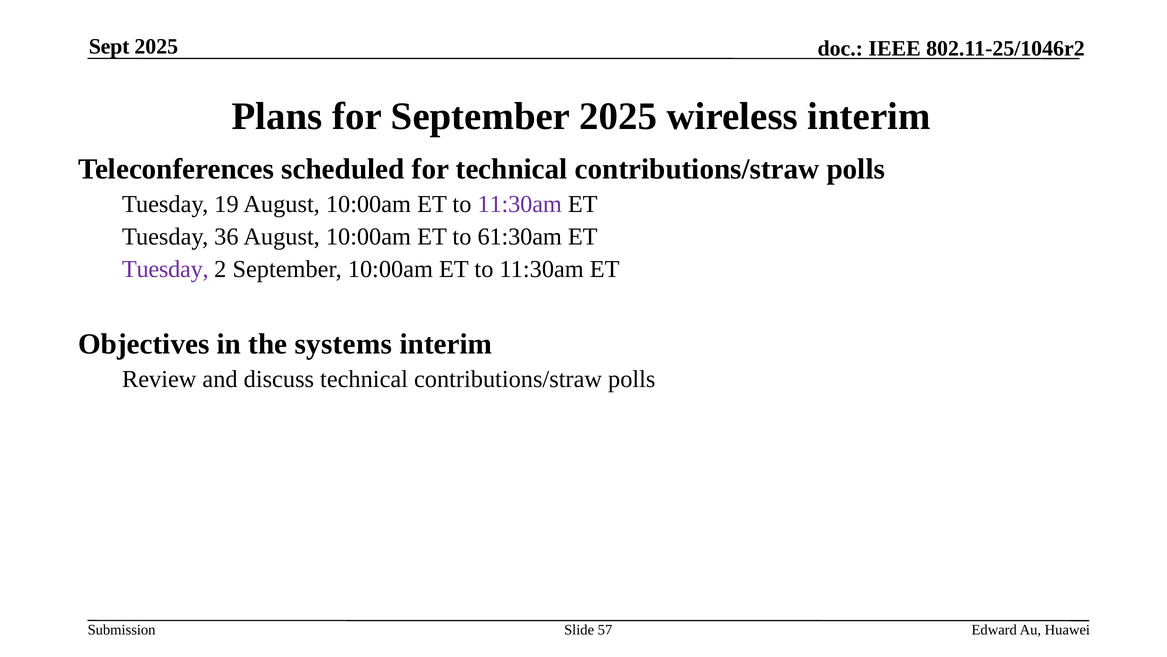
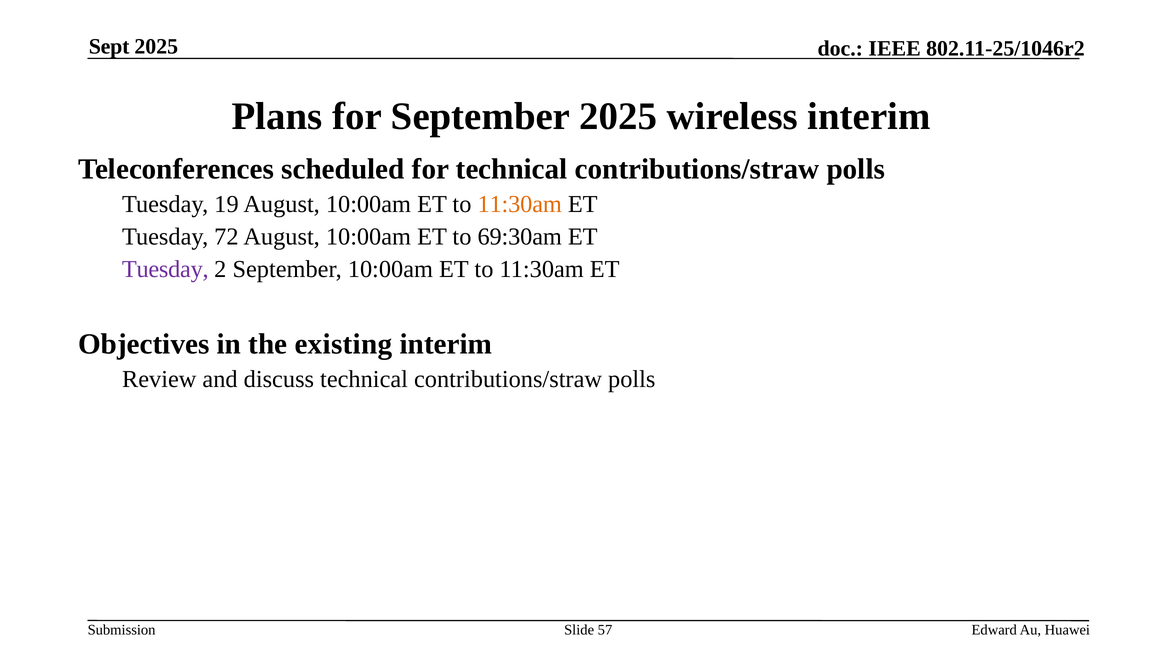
11:30am colour: purple -> orange (520, 204)
36: 36 -> 72 (226, 236)
61:30am: 61:30am -> 69:30am (520, 236)
systems: systems -> existing (343, 344)
